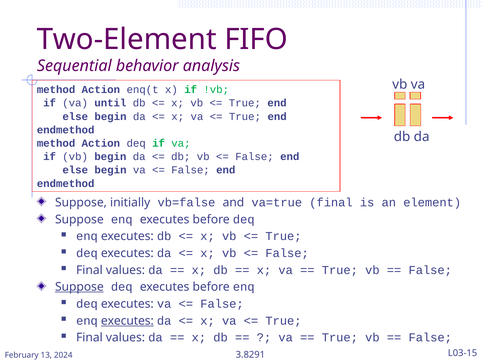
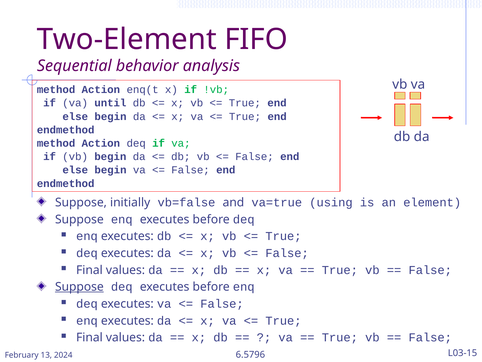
va=true final: final -> using (331, 202)
executes underline: present -> none (127, 320)
3.8291: 3.8291 -> 6.5796 (250, 354)
